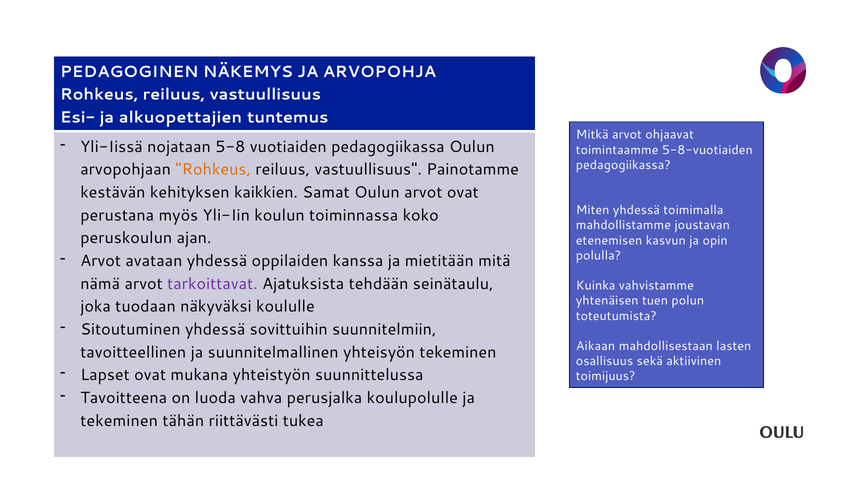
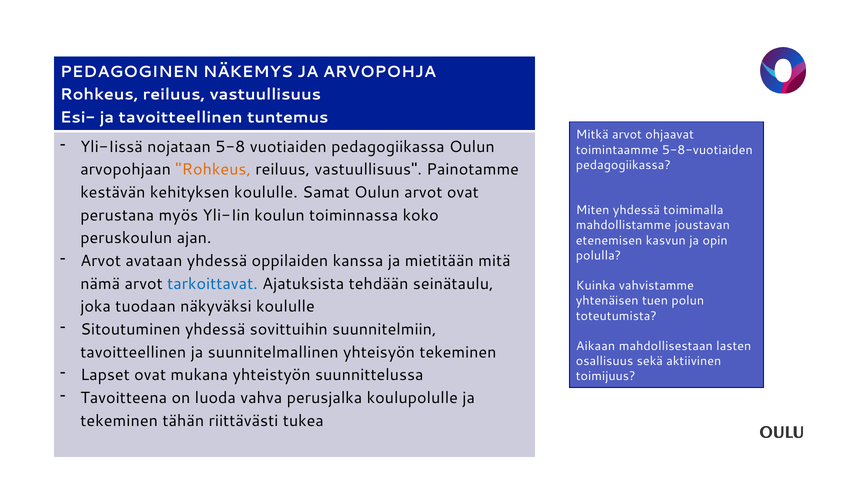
ja alkuopettajien: alkuopettajien -> tavoitteellinen (180, 118)
kehityksen kaikkien: kaikkien -> koululle (266, 193)
tarkoittavat colour: purple -> blue (212, 284)
